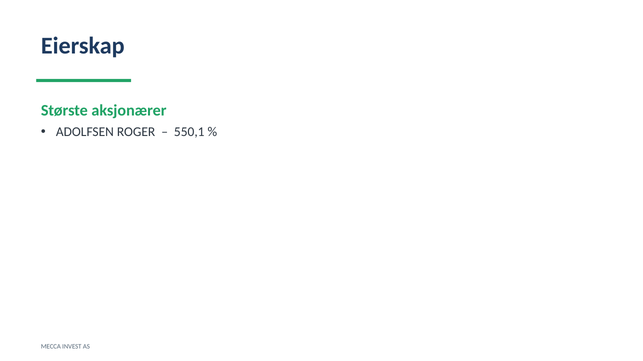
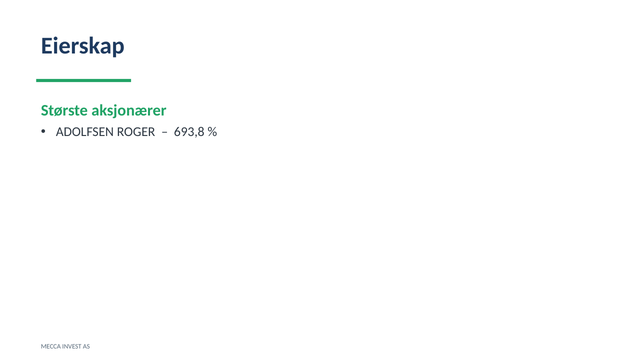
550,1: 550,1 -> 693,8 (189, 132)
